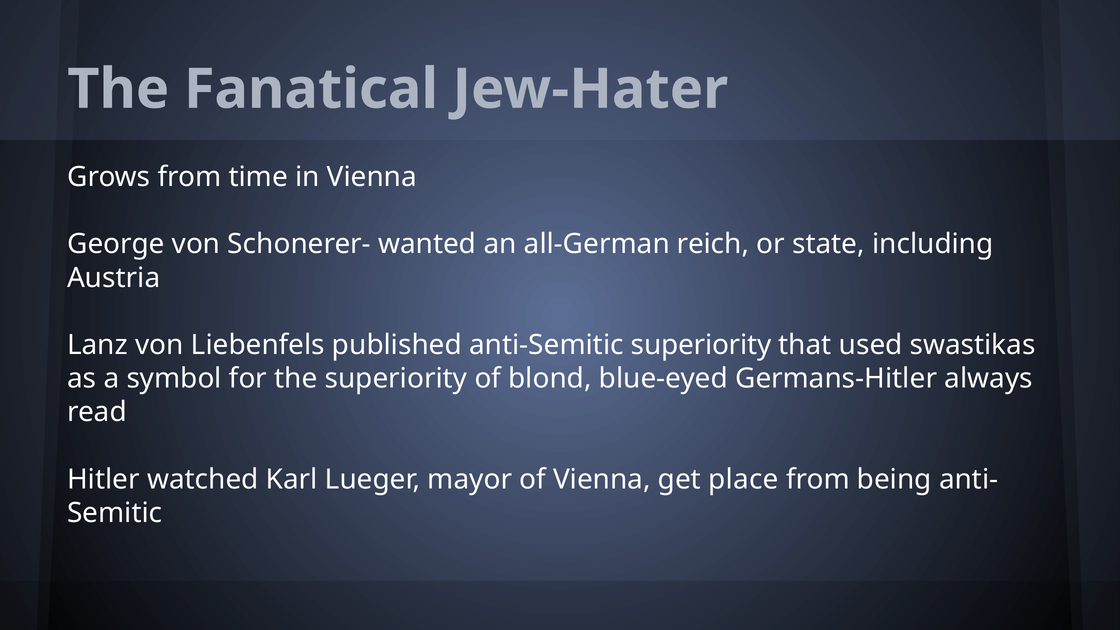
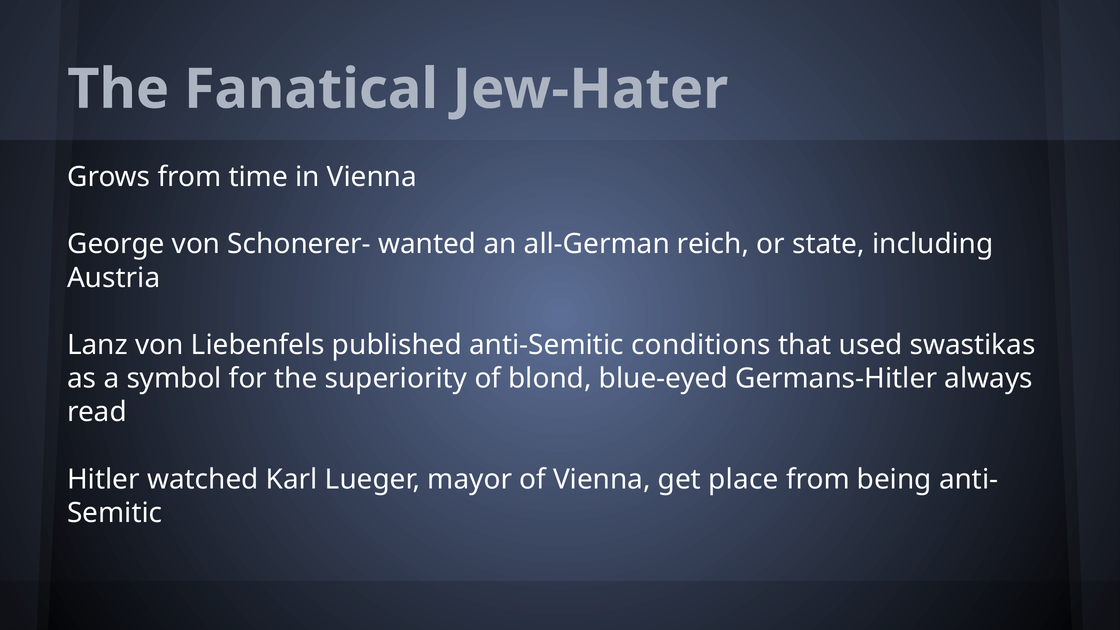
anti-Semitic superiority: superiority -> conditions (701, 345)
